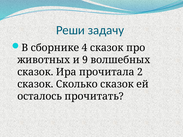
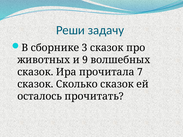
4: 4 -> 3 (85, 48)
2: 2 -> 7 (140, 72)
